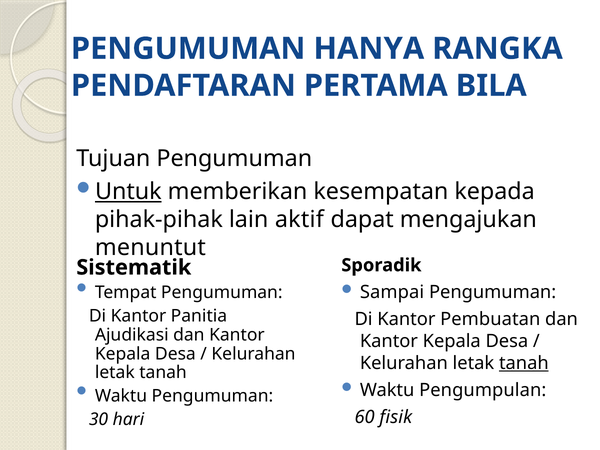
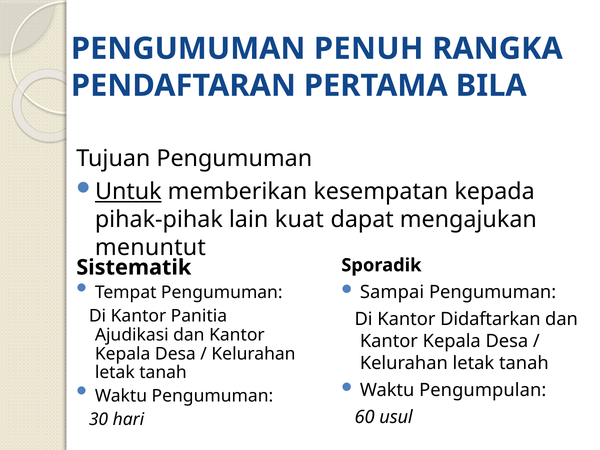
HANYA: HANYA -> PENUH (369, 49)
aktif: aktif -> kuat (299, 220)
Pembuatan: Pembuatan -> Didaftarkan (490, 319)
tanah underline: present -> none (524, 363)
fisik: fisik -> usul (396, 417)
